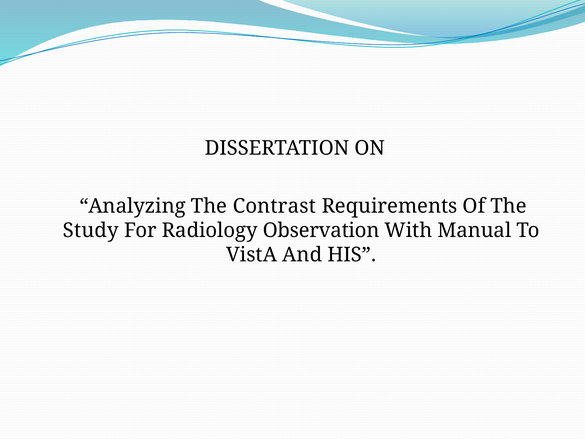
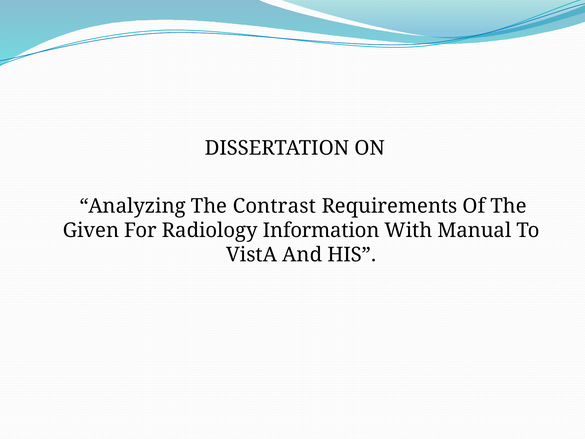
Study: Study -> Given (91, 230)
Observation: Observation -> Information (321, 230)
